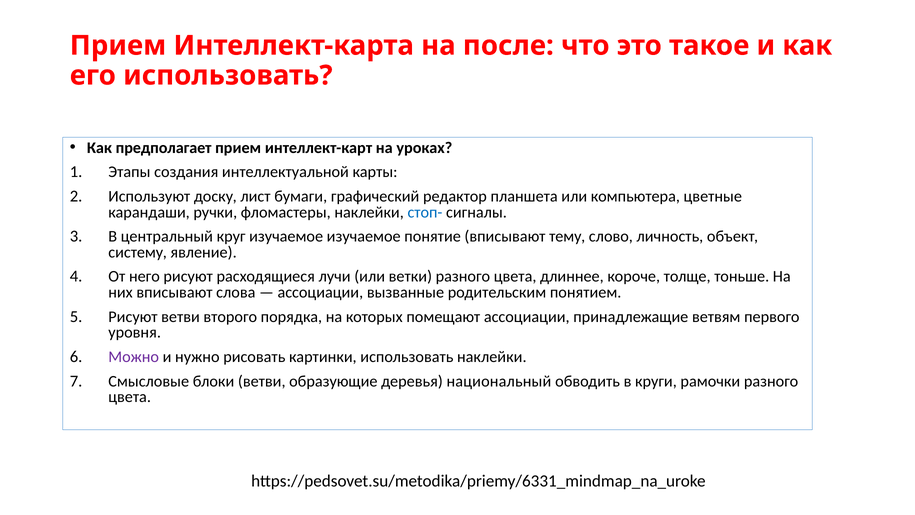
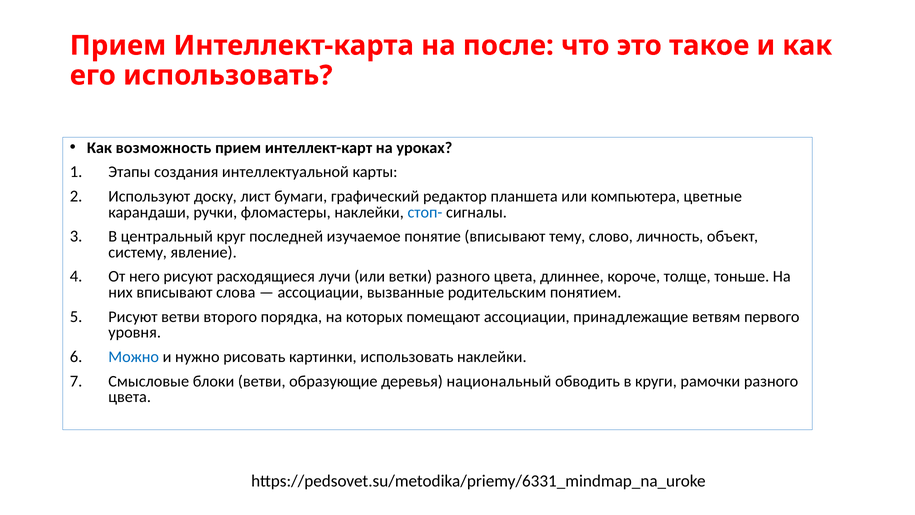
предполагает: предполагает -> возможность (164, 148)
круг изучаемое: изучаемое -> последней (286, 236)
Можно colour: purple -> blue (134, 357)
